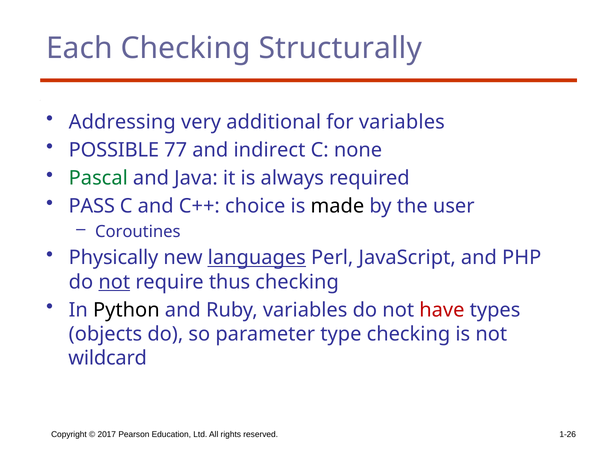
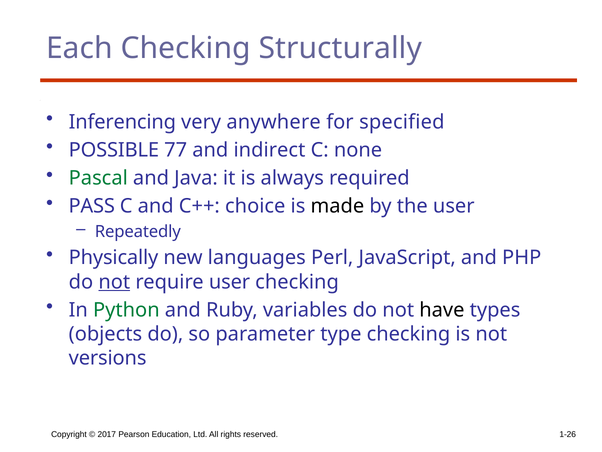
Addressing: Addressing -> Inferencing (122, 122)
additional: additional -> anywhere (274, 122)
for variables: variables -> specified (402, 122)
Coroutines: Coroutines -> Repeatedly (138, 231)
languages underline: present -> none (257, 258)
require thus: thus -> user (230, 282)
Python colour: black -> green (126, 310)
have colour: red -> black (442, 310)
wildcard: wildcard -> versions (108, 358)
